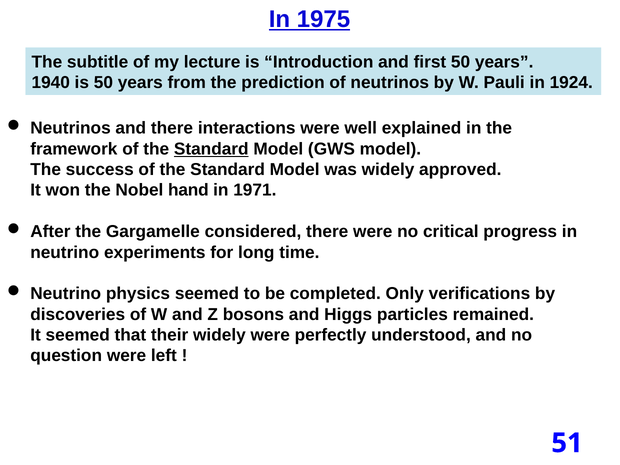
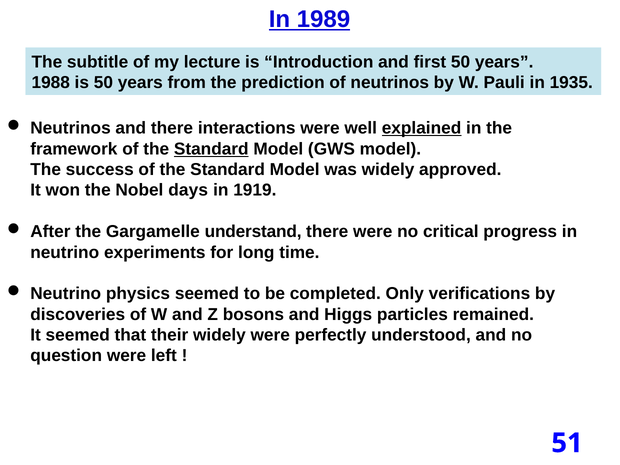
1975: 1975 -> 1989 (323, 19)
1940: 1940 -> 1988 (51, 83)
1924: 1924 -> 1935 (571, 83)
explained underline: none -> present (422, 128)
hand: hand -> days (188, 190)
1971: 1971 -> 1919 (255, 190)
considered: considered -> understand (253, 232)
